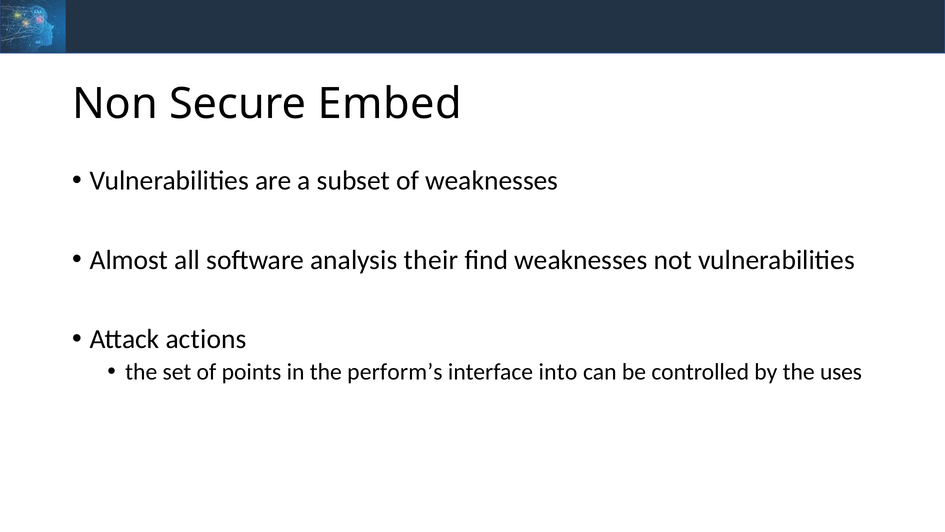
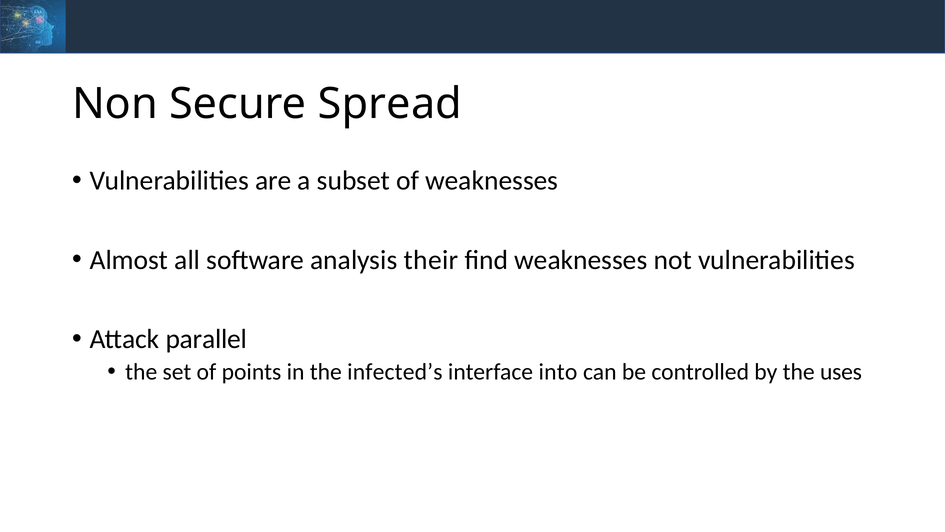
Embed: Embed -> Spread (390, 104)
actions: actions -> parallel (206, 339)
perform’s: perform’s -> infected’s (395, 372)
